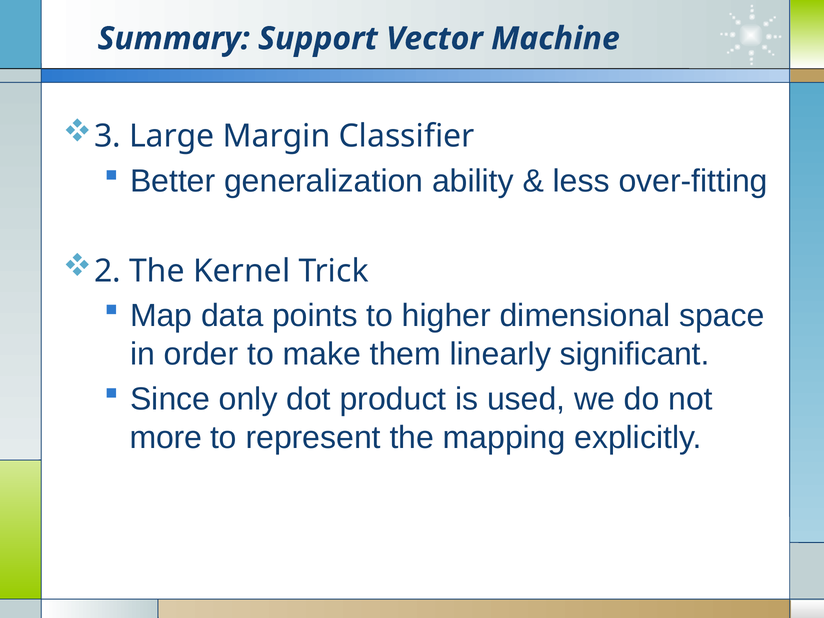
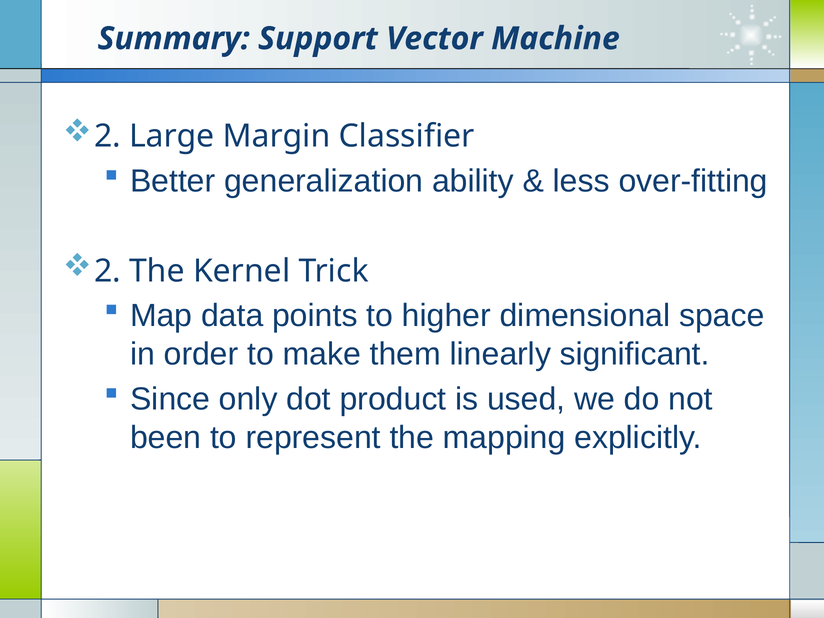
3: 3 -> 2 (108, 136)
more: more -> been (166, 438)
